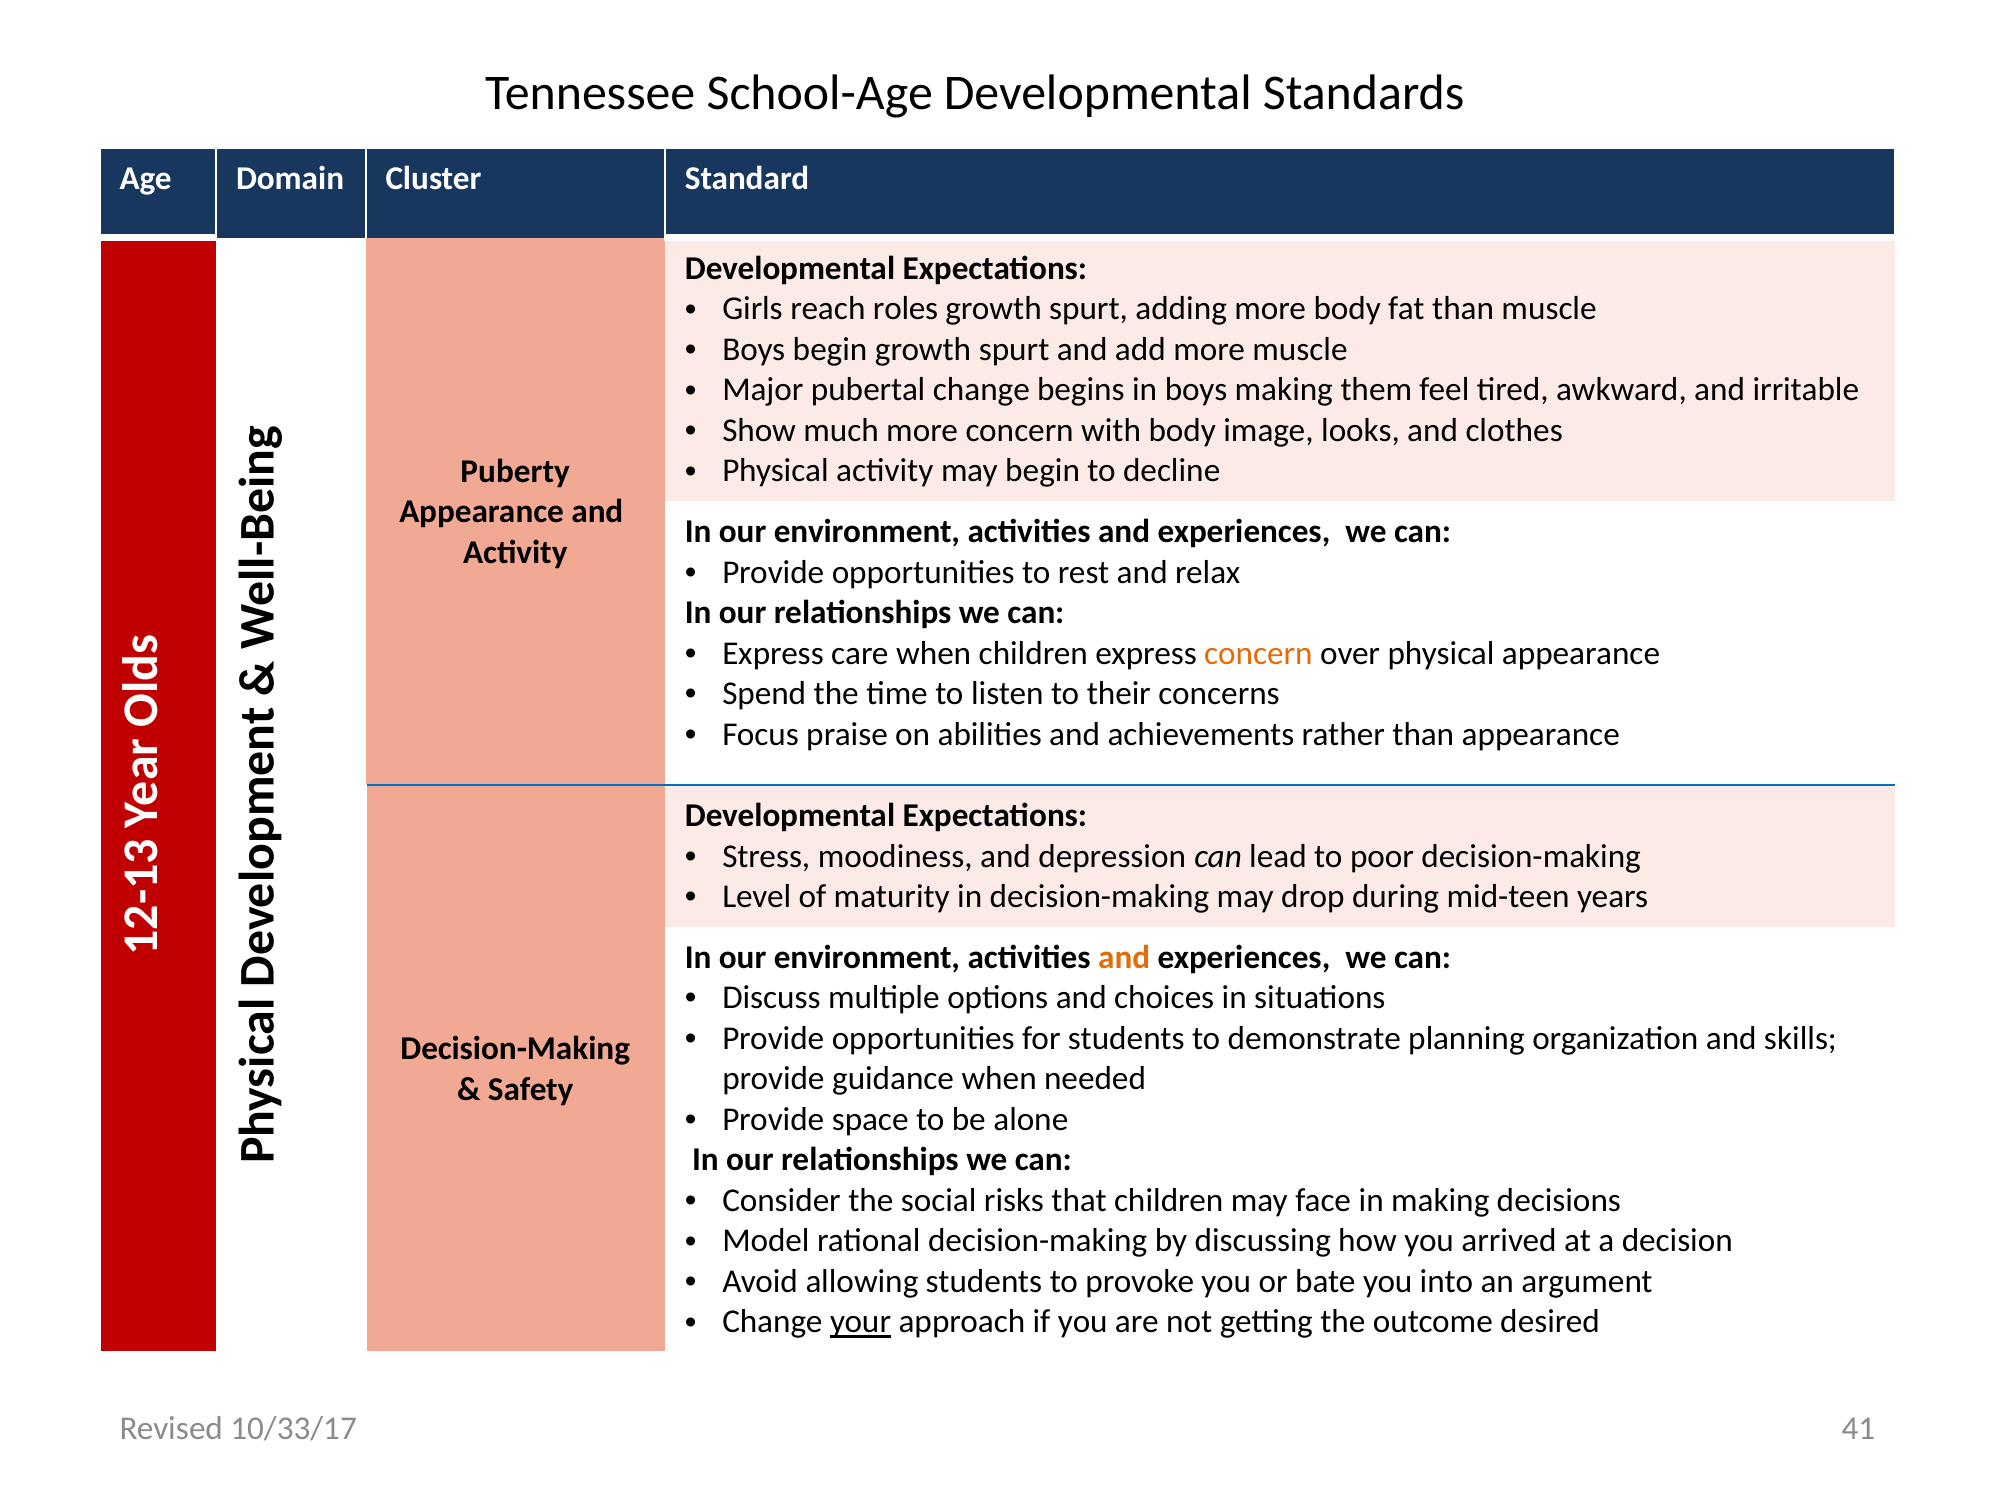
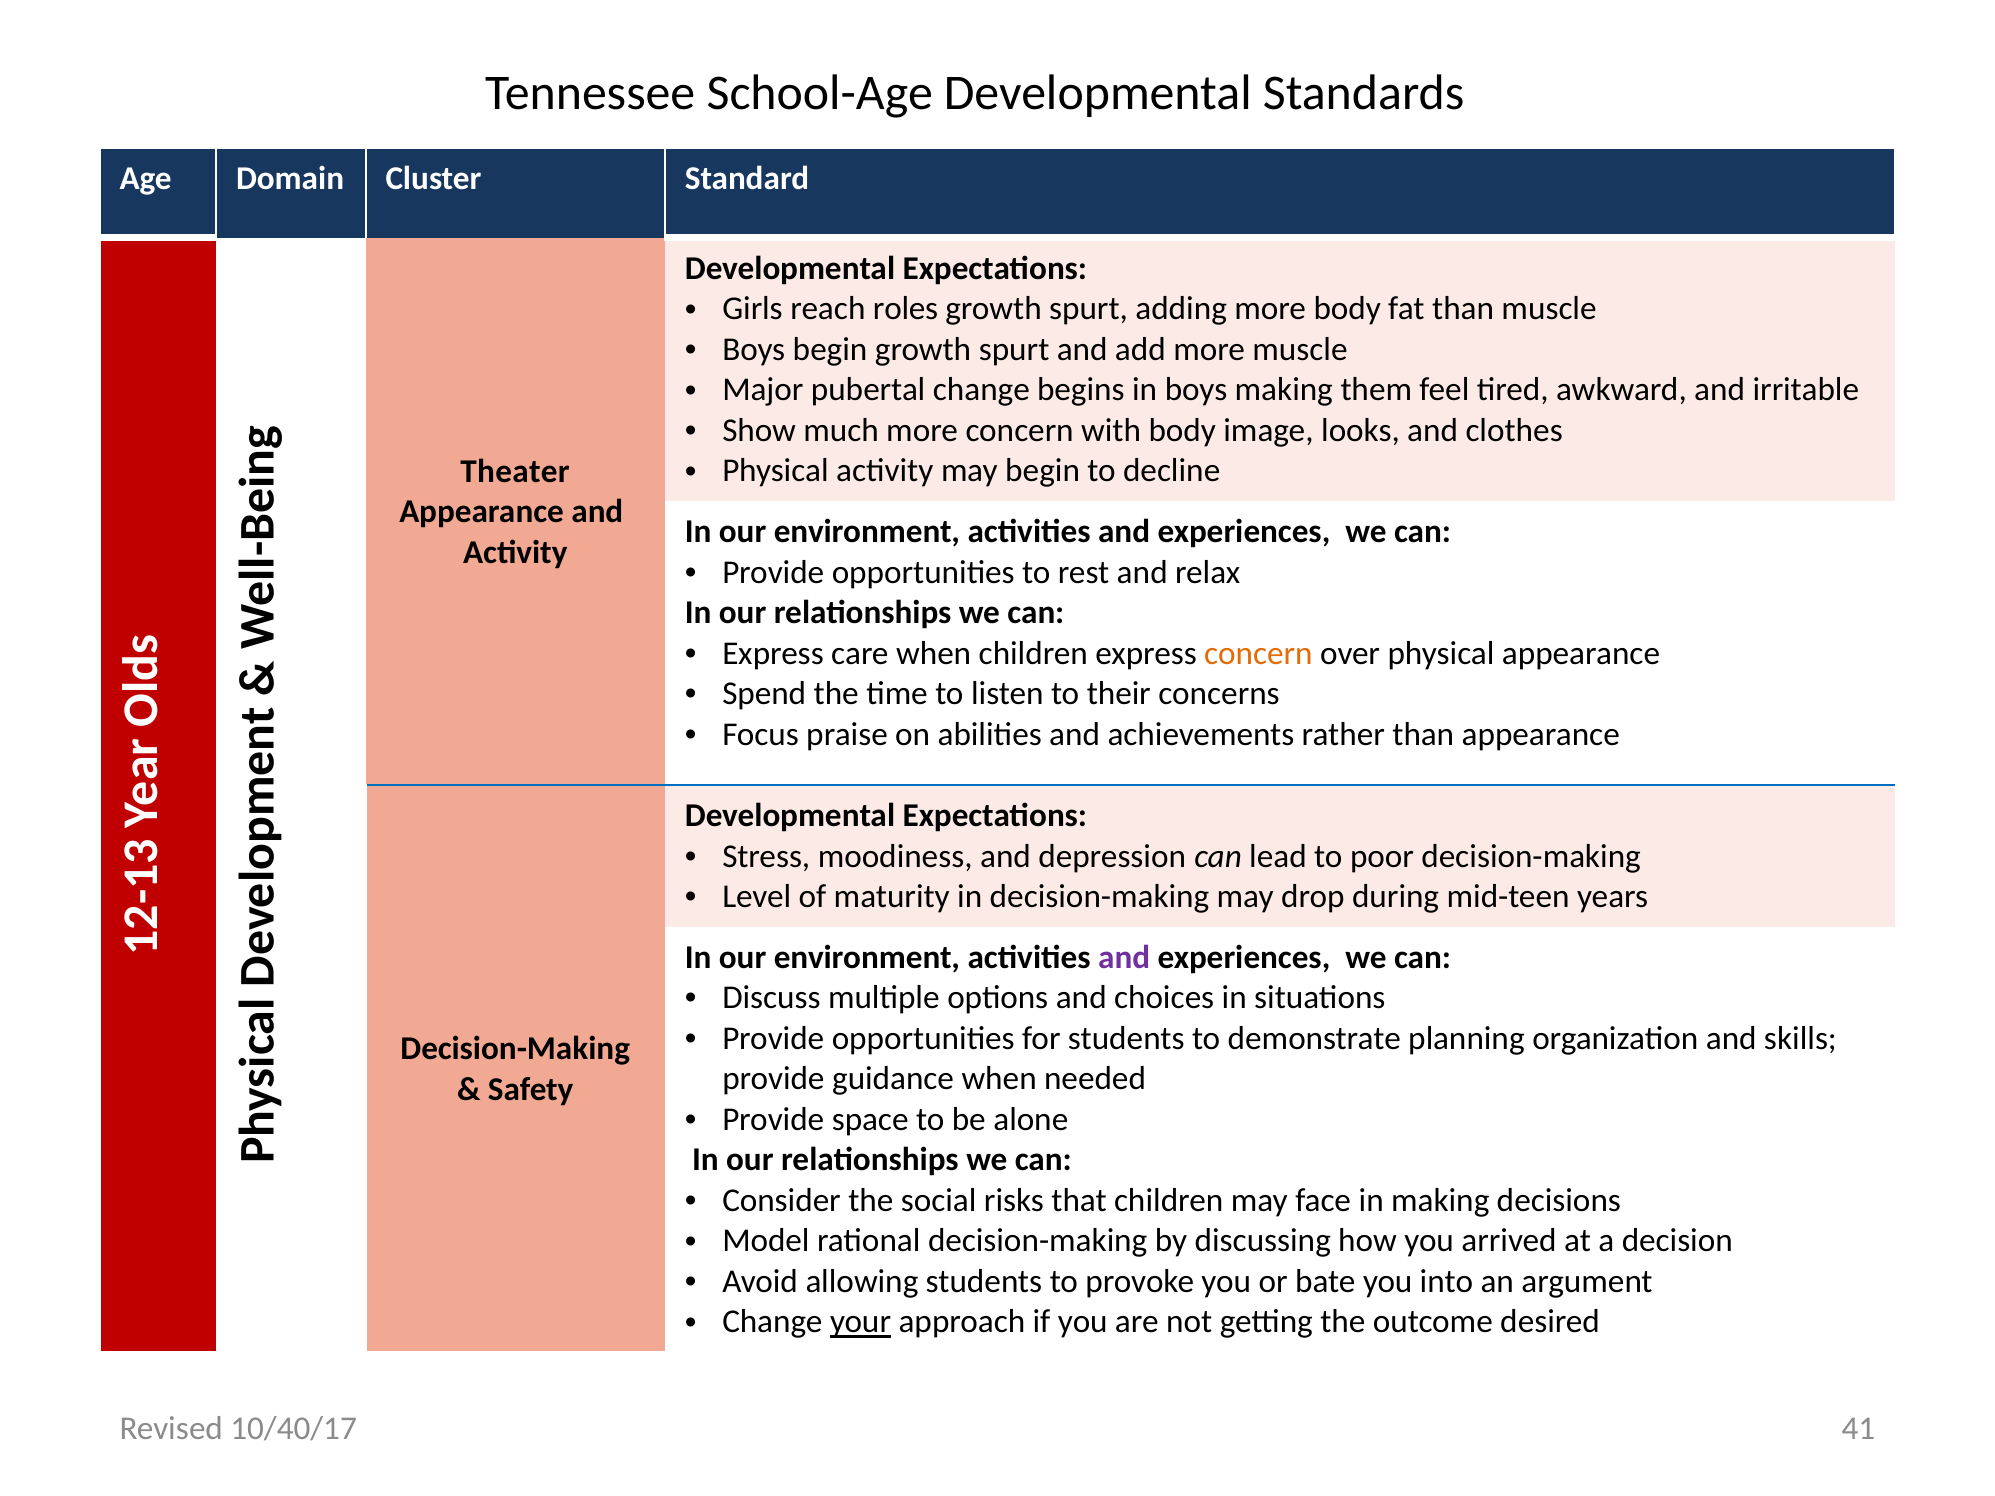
Puberty: Puberty -> Theater (515, 471)
and colour: orange -> purple (1124, 957)
10/33/17: 10/33/17 -> 10/40/17 (294, 1429)
